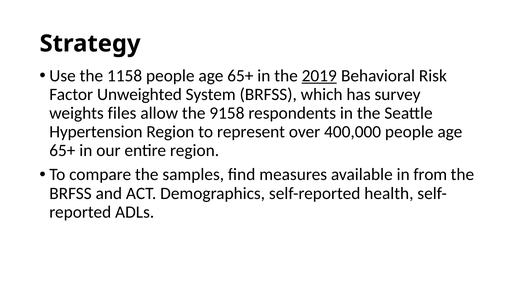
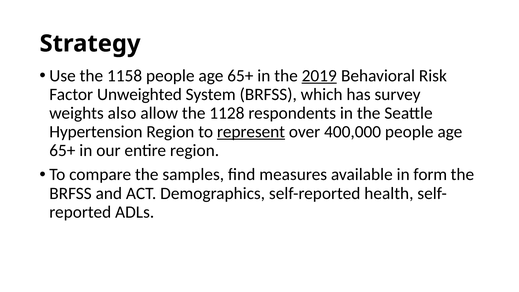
files: files -> also (122, 113)
9158: 9158 -> 1128 (227, 113)
represent underline: none -> present (251, 132)
from: from -> form (430, 175)
